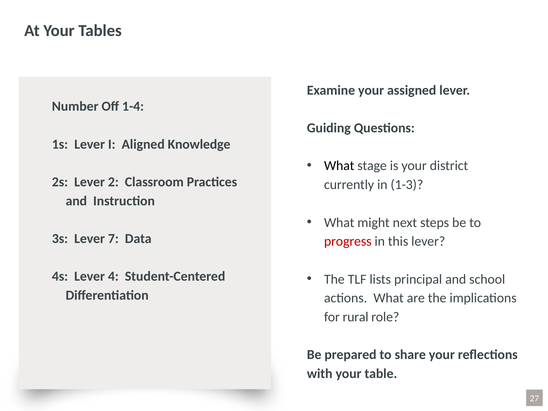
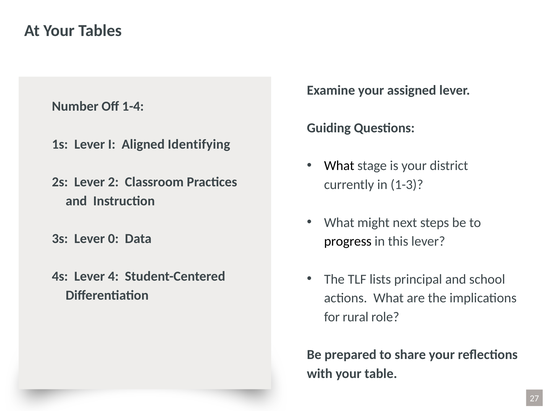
Knowledge: Knowledge -> Identifying (199, 144)
7: 7 -> 0 (113, 239)
progress colour: red -> black (348, 241)
